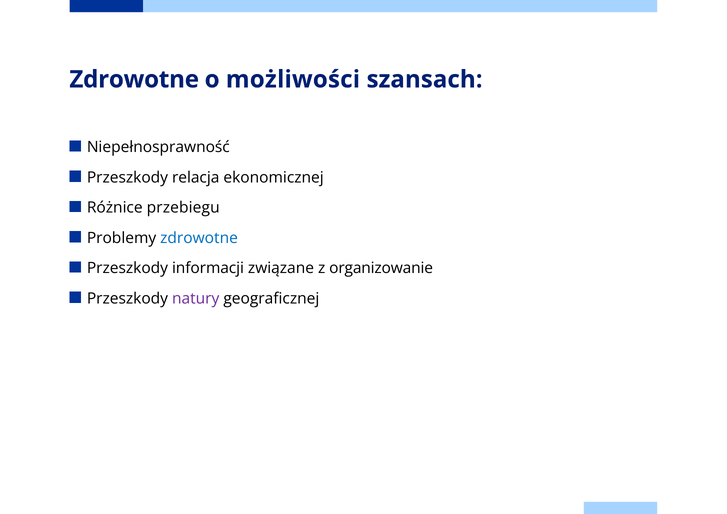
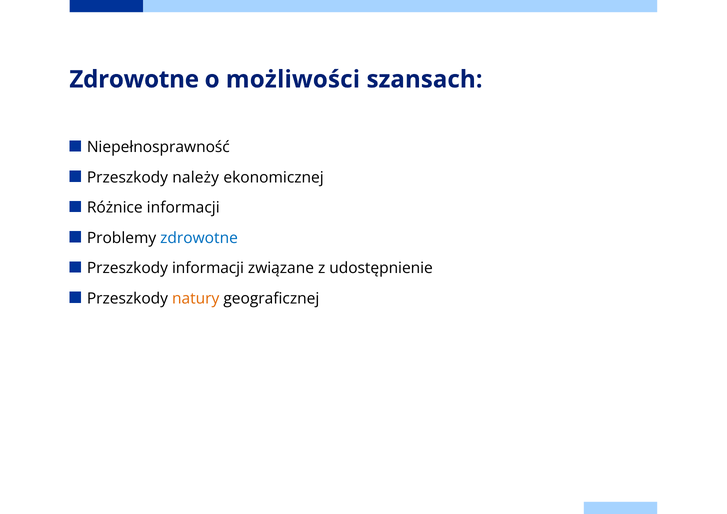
relacja: relacja -> należy (196, 177)
Różnice przebiegu: przebiegu -> informacji (183, 208)
organizowanie: organizowanie -> udostępnienie (381, 268)
natury colour: purple -> orange (196, 298)
